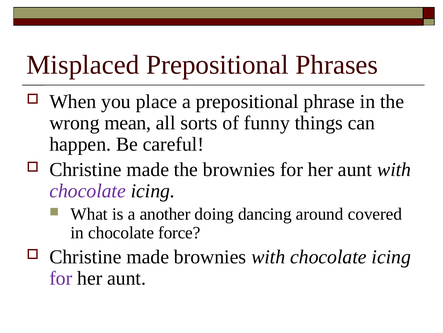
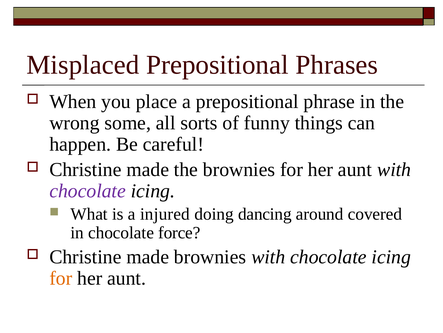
mean: mean -> some (128, 123)
another: another -> injured (165, 214)
for colour: purple -> orange (61, 278)
